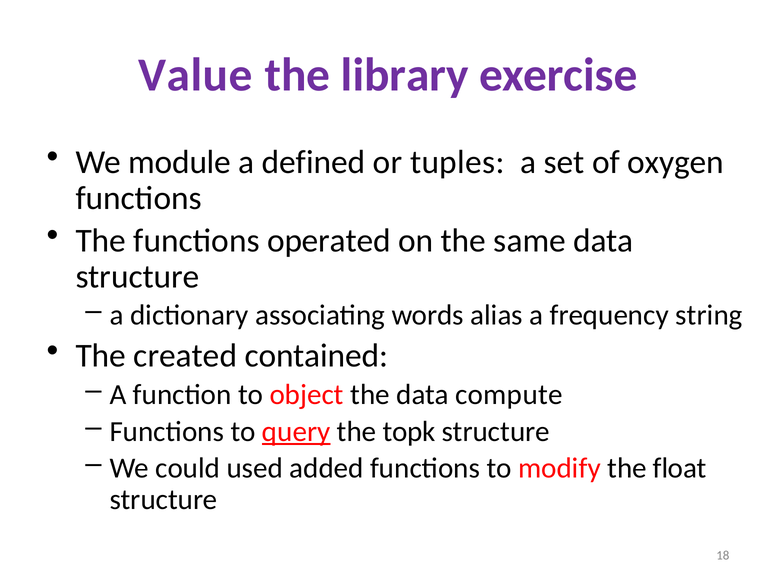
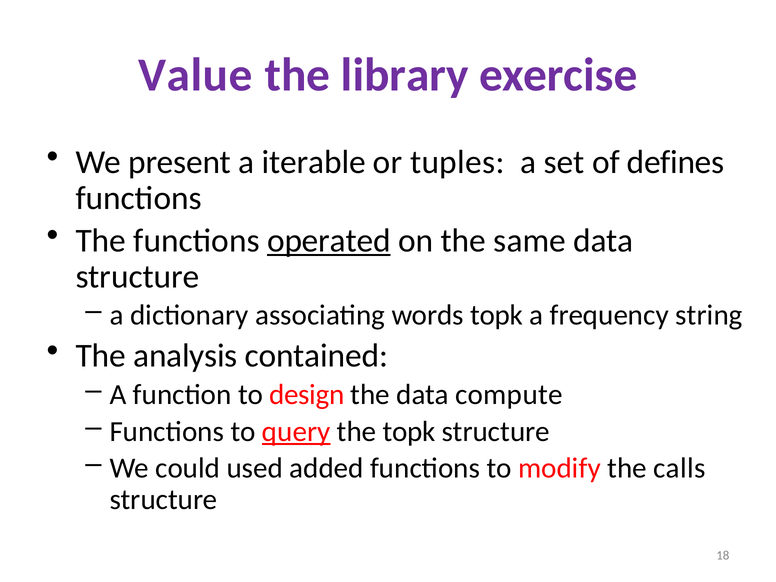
module: module -> present (180, 162)
defined: defined -> iterable (314, 162)
oxygen: oxygen -> defines (676, 162)
operated underline: none -> present (329, 240)
words alias: alias -> topk (497, 315)
created: created -> analysis (185, 356)
object: object -> design (307, 394)
float: float -> calls (679, 468)
